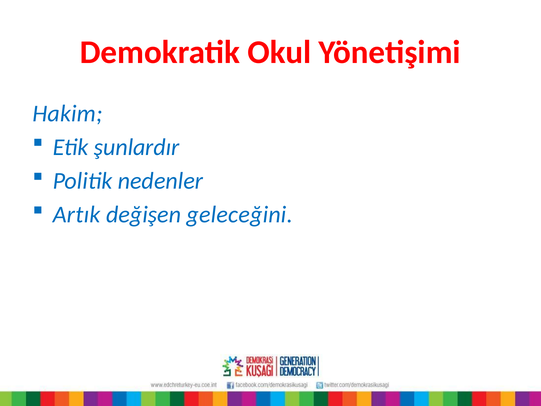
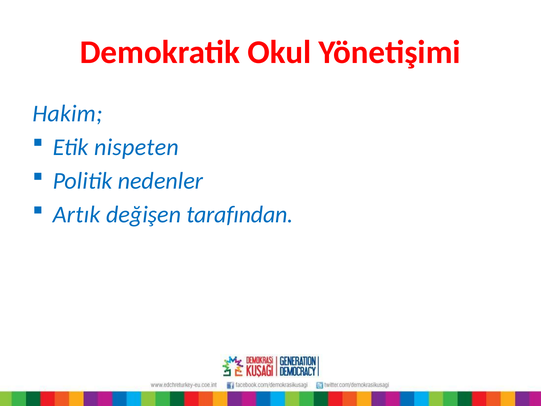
şunlardır: şunlardır -> nispeten (136, 147)
geleceğini: geleceğini -> tarafından (240, 215)
